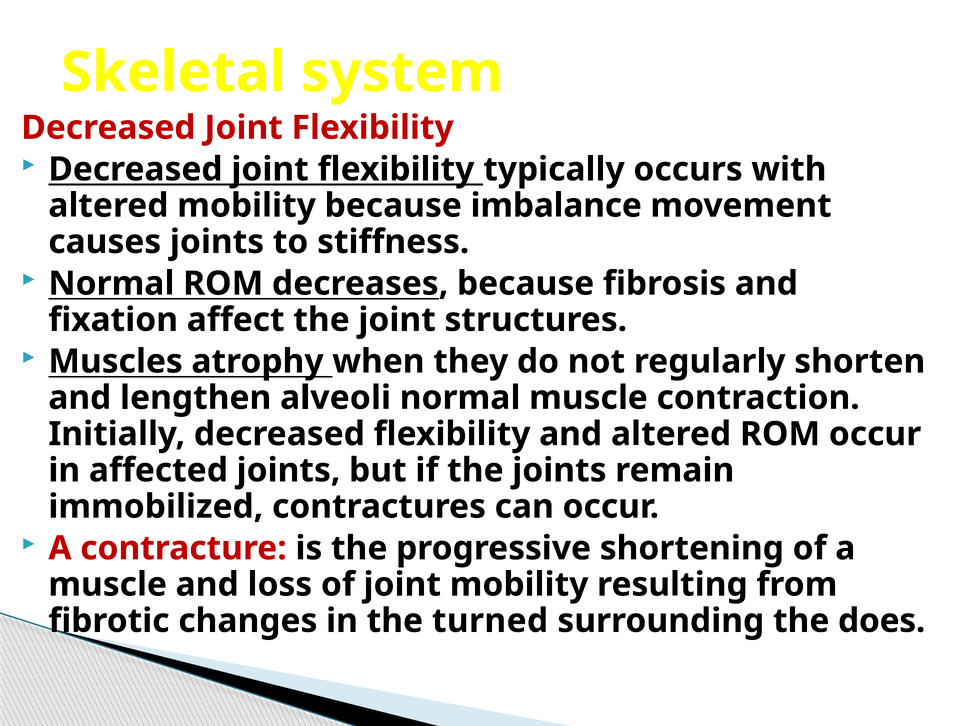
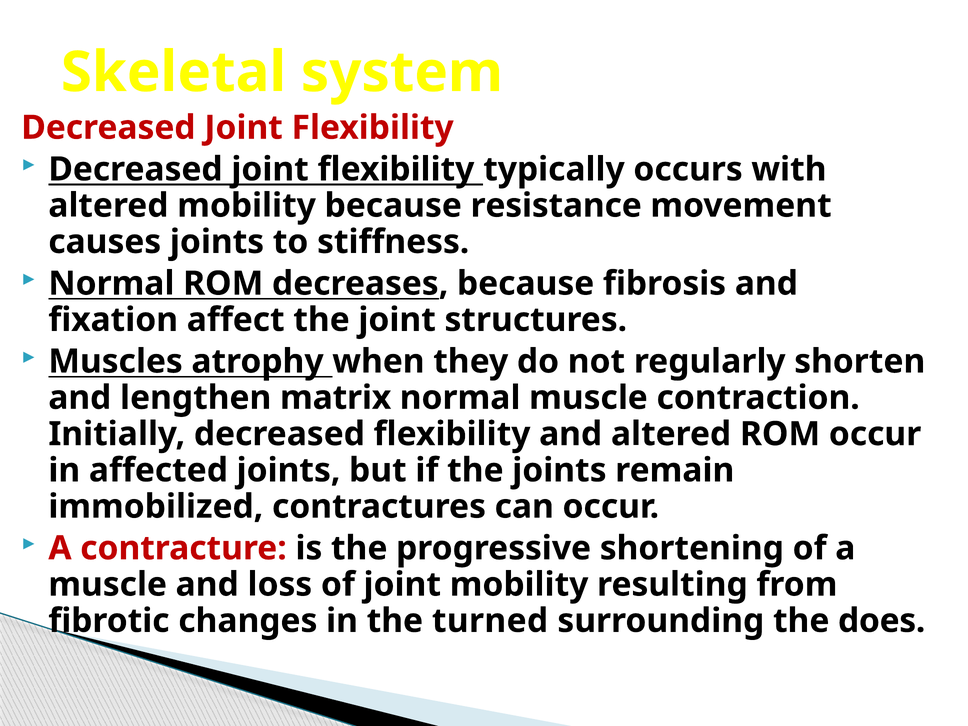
imbalance: imbalance -> resistance (556, 206)
alveoli: alveoli -> matrix (336, 398)
